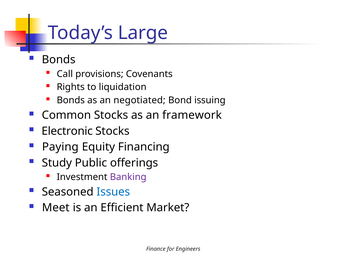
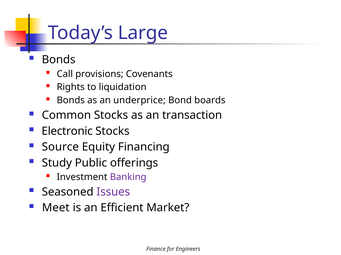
negotiated: negotiated -> underprice (139, 101)
issuing: issuing -> boards (210, 101)
framework: framework -> transaction (192, 116)
Paying: Paying -> Source (60, 147)
Issues colour: blue -> purple (113, 192)
